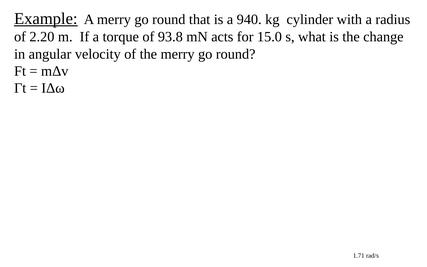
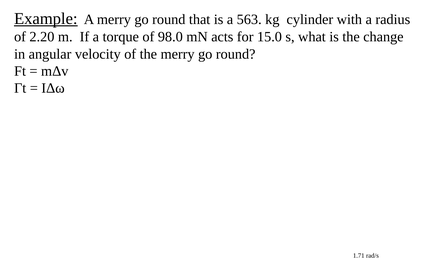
940: 940 -> 563 (249, 19)
93.8: 93.8 -> 98.0 (170, 37)
